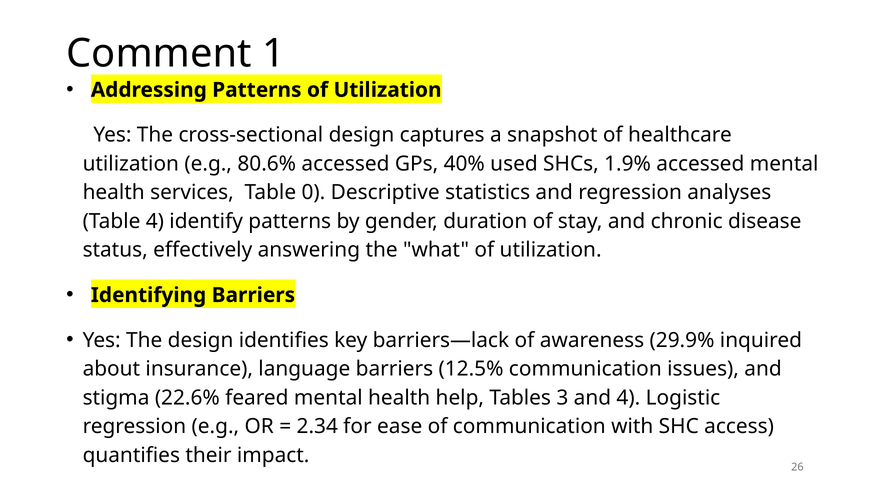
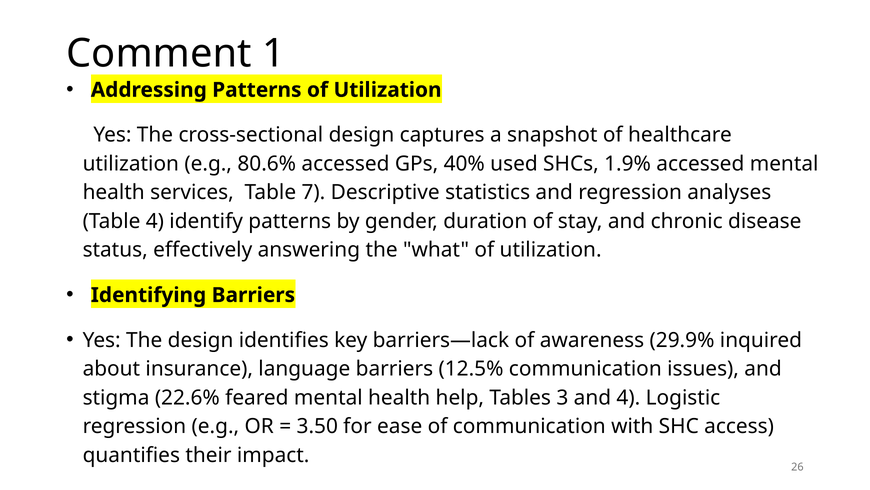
0: 0 -> 7 (313, 192)
2.34: 2.34 -> 3.50 (317, 426)
